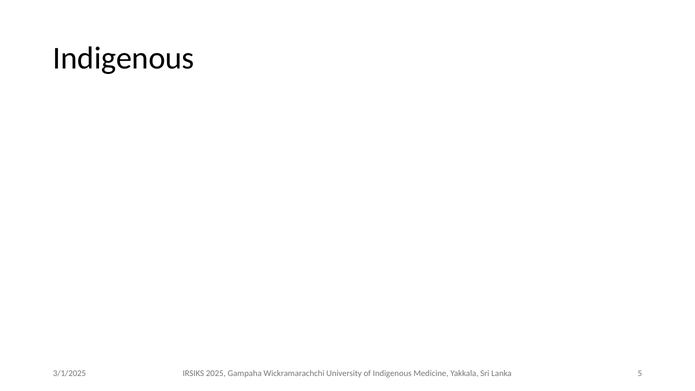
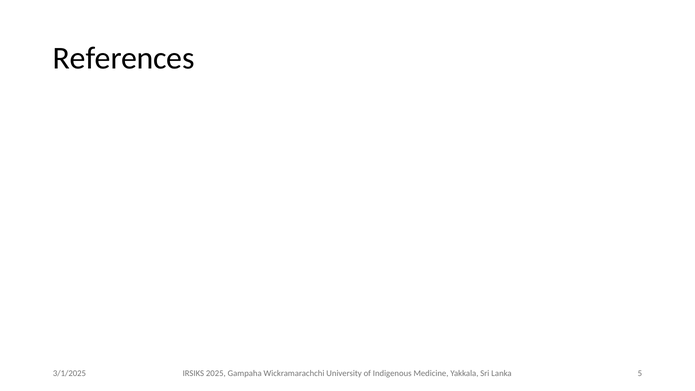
Indigenous: Indigenous -> References (124, 58)
